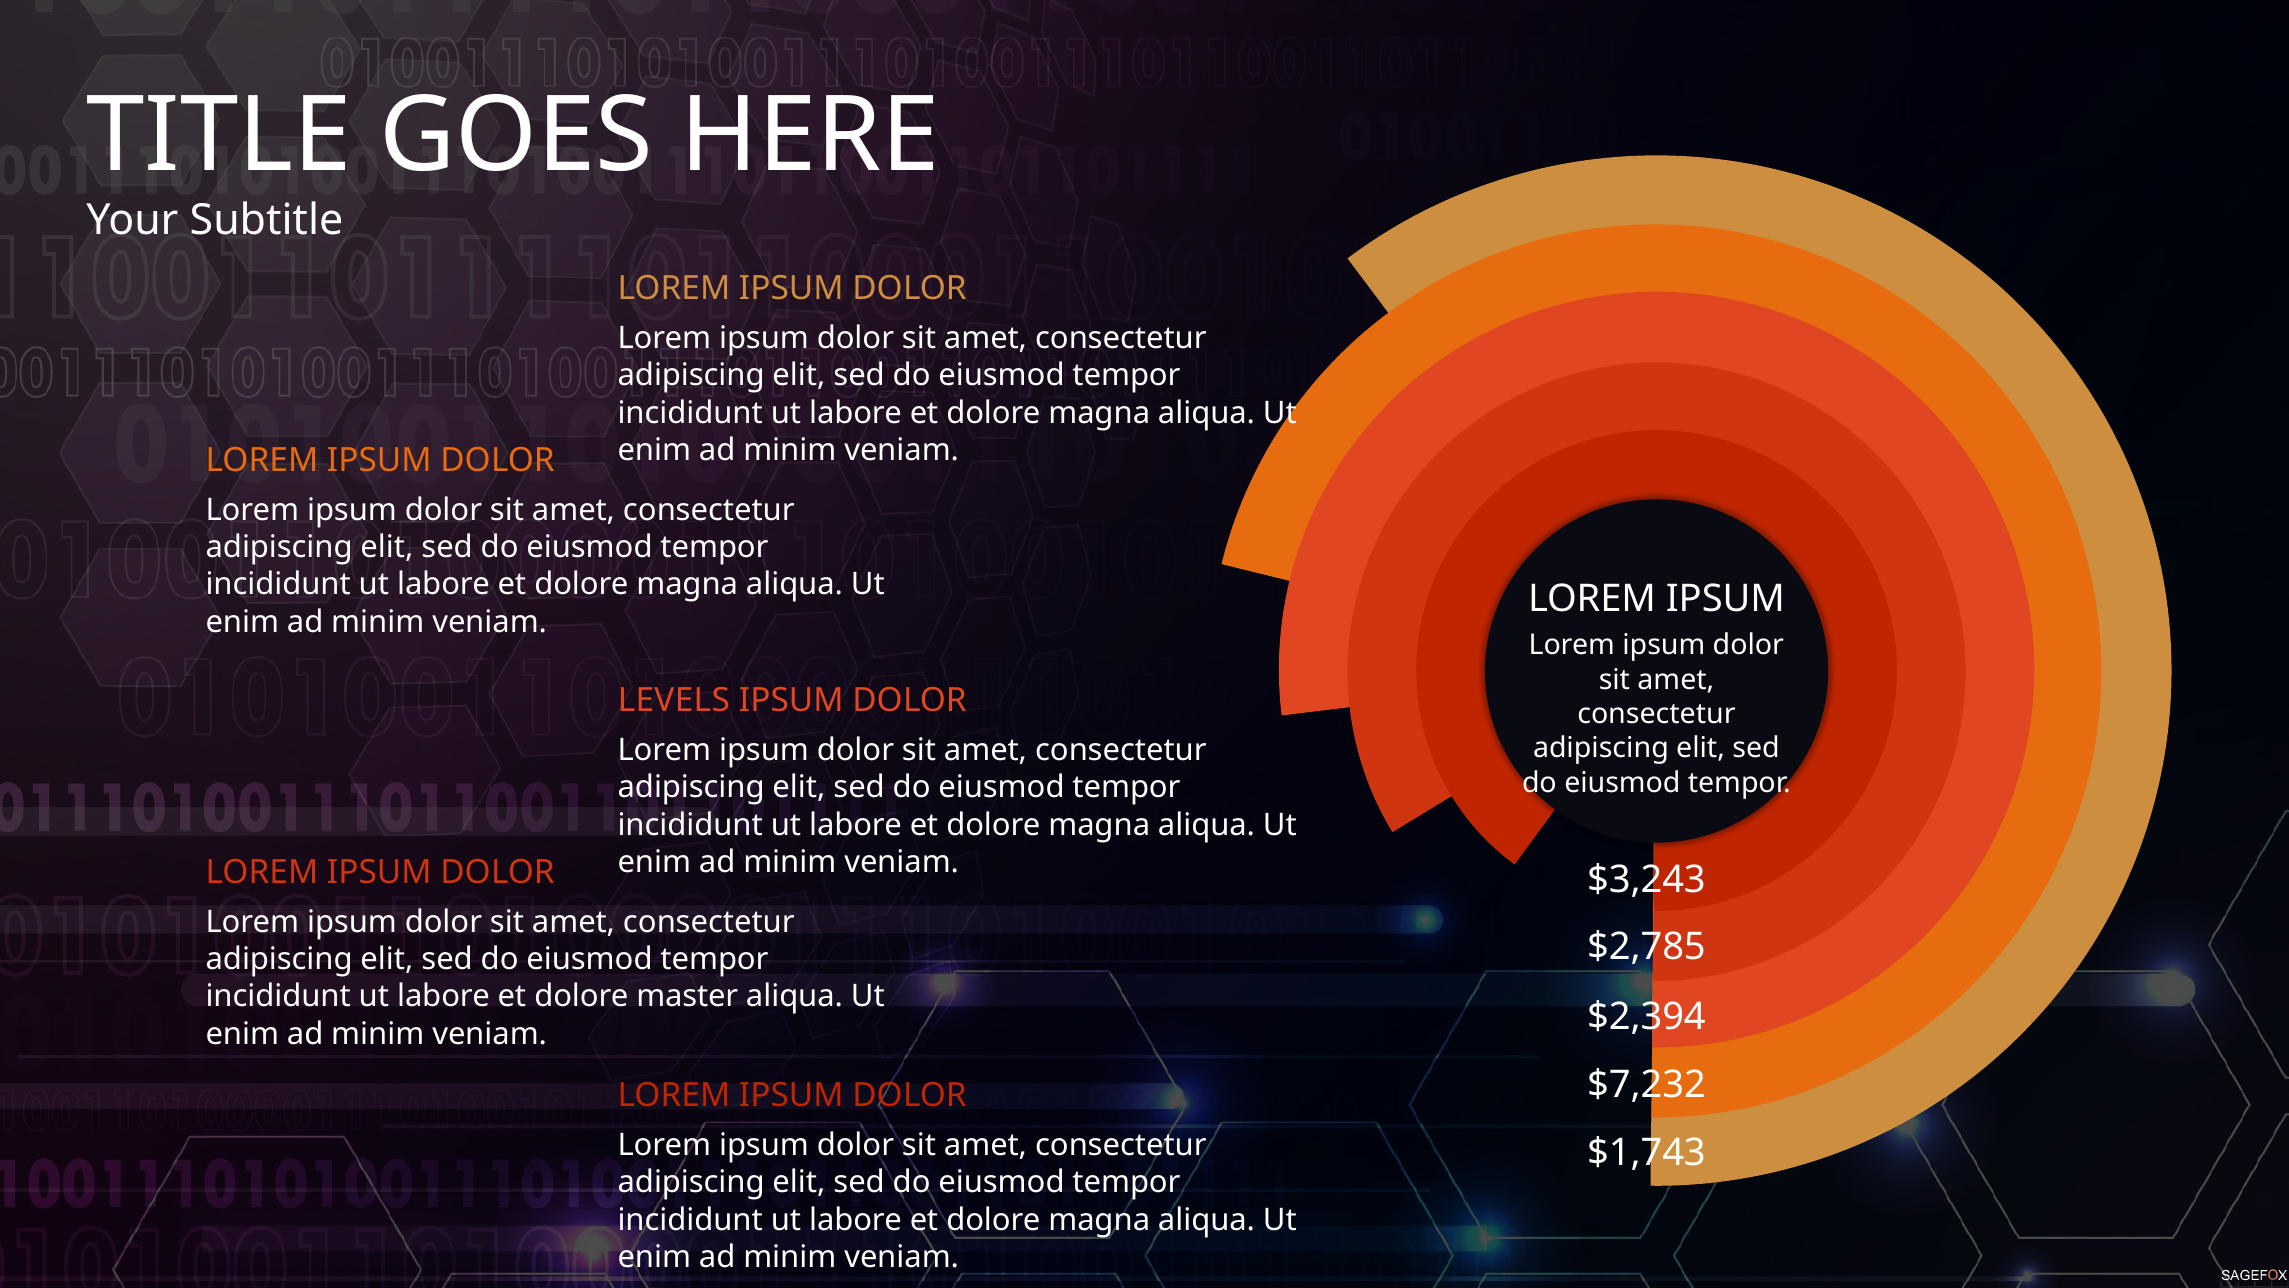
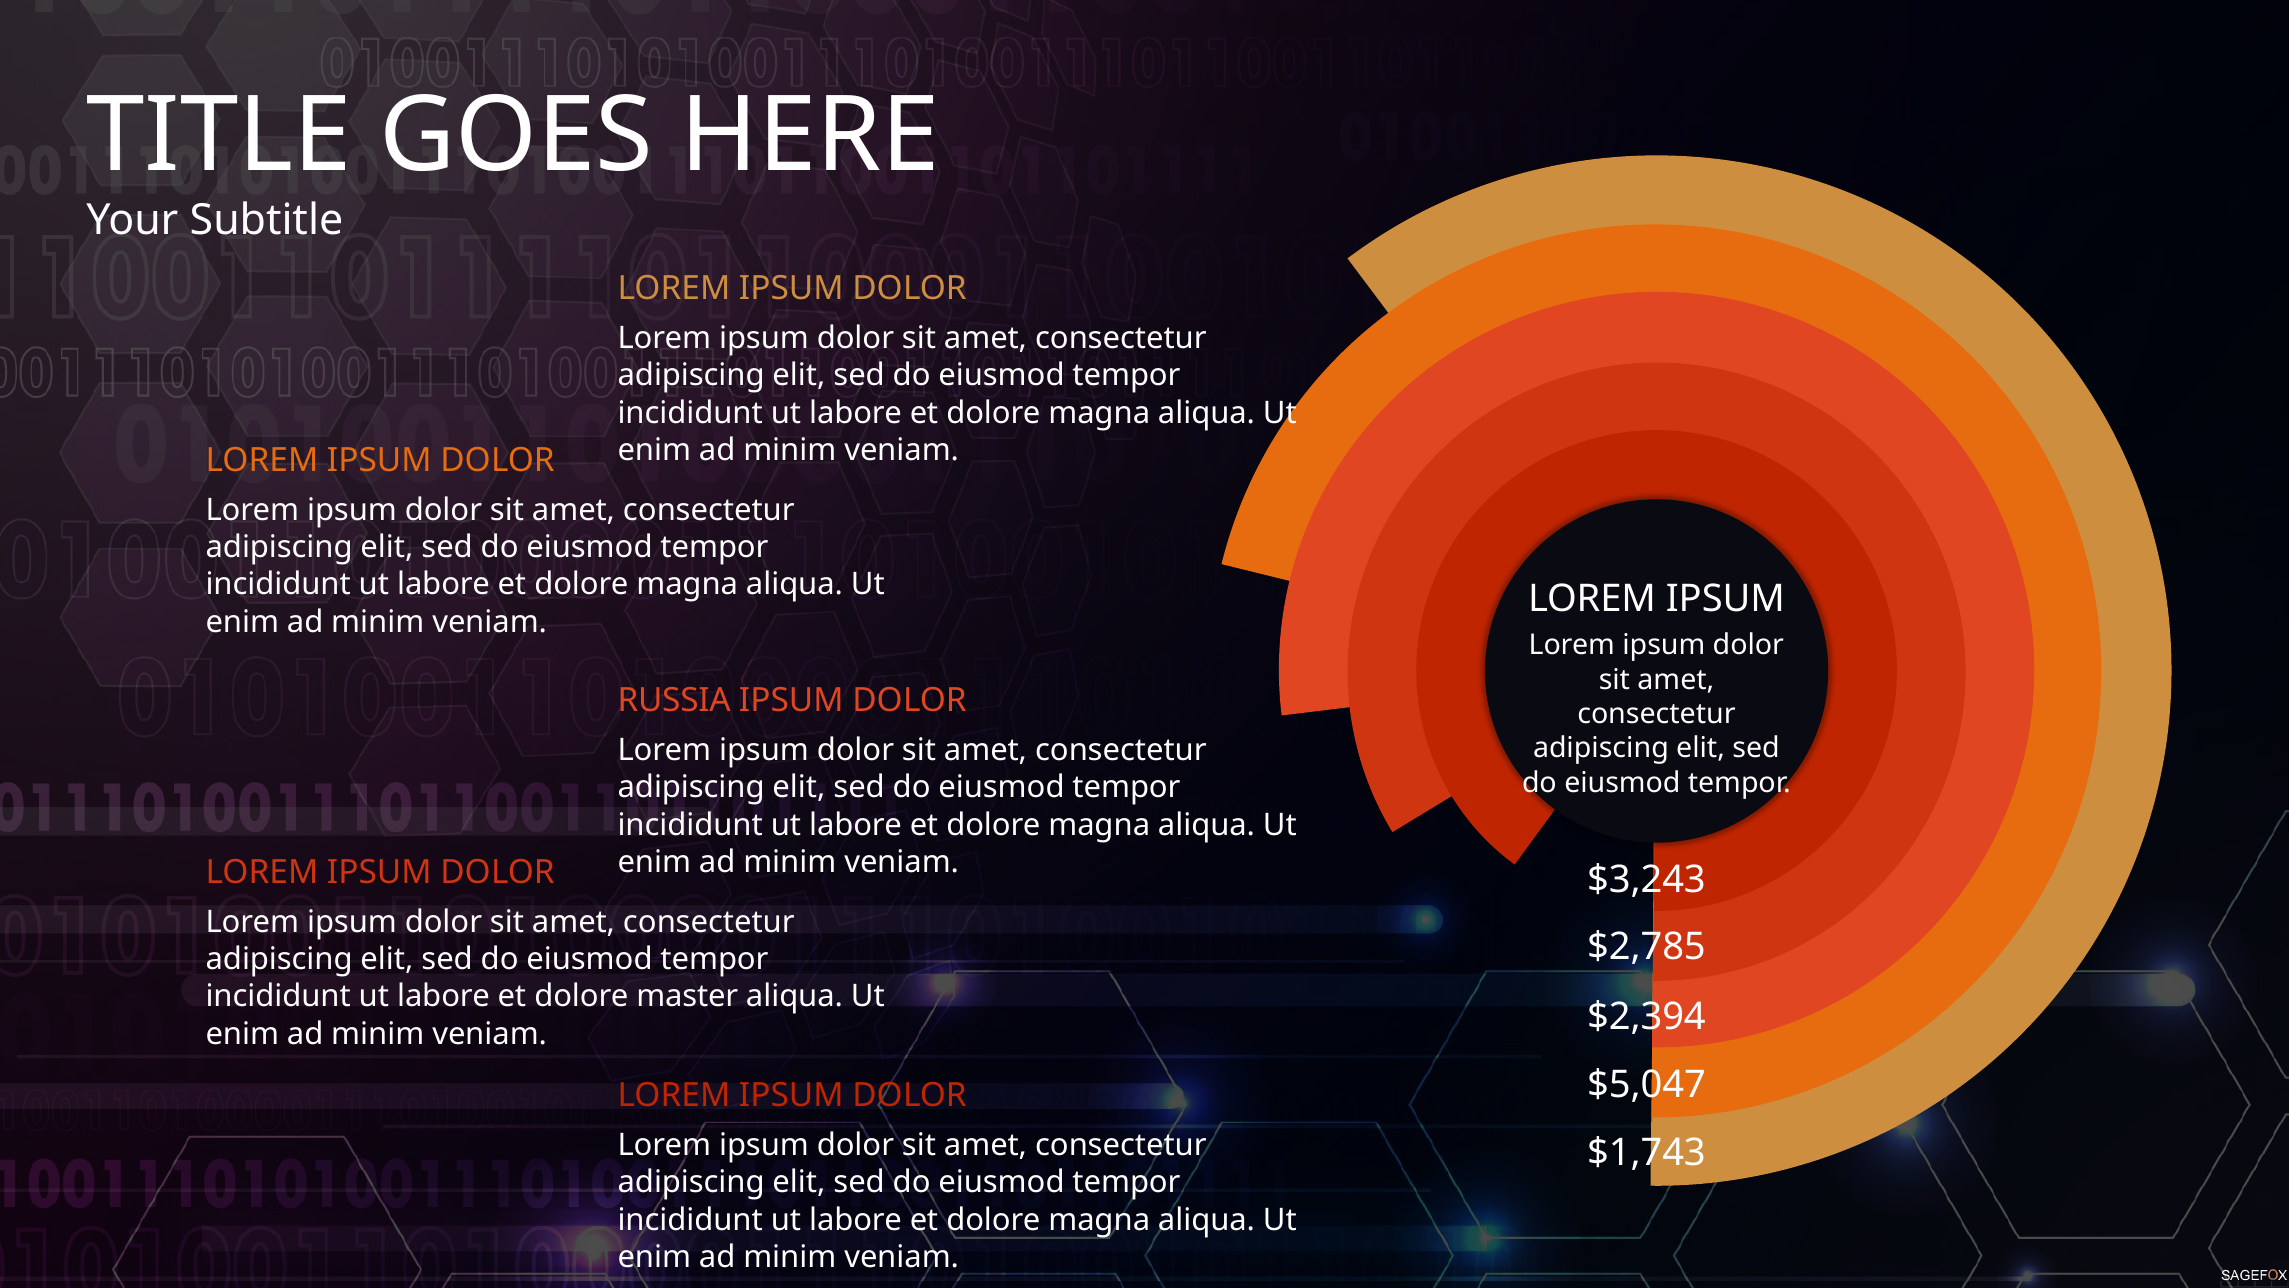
LEVELS: LEVELS -> RUSSIA (674, 700)
$7,232: $7,232 -> $5,047 (1646, 1085)
